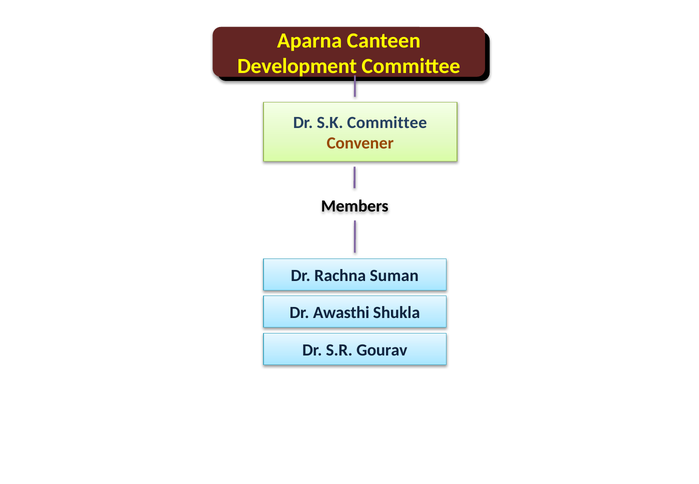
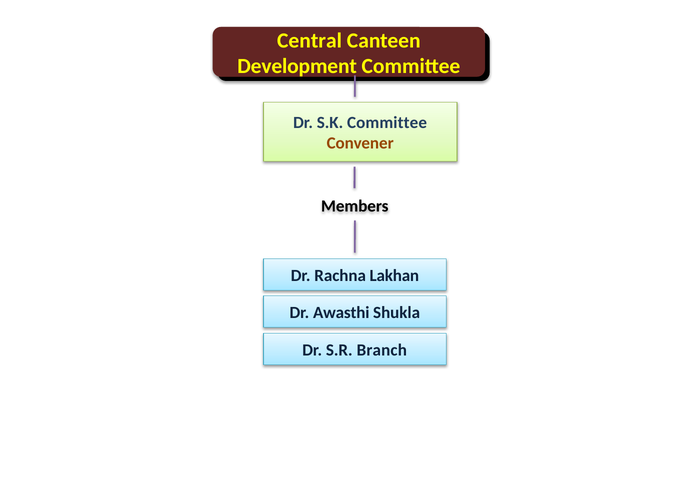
Aparna: Aparna -> Central (309, 40)
Suman: Suman -> Lakhan (394, 276)
Gourav: Gourav -> Branch (382, 350)
